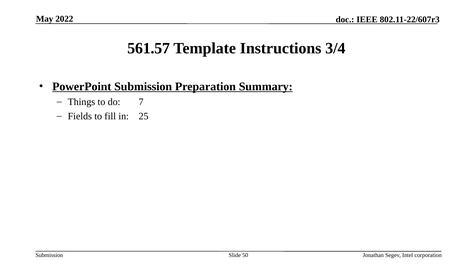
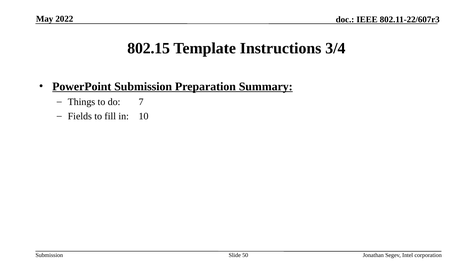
561.57: 561.57 -> 802.15 (149, 48)
25: 25 -> 10 (144, 116)
